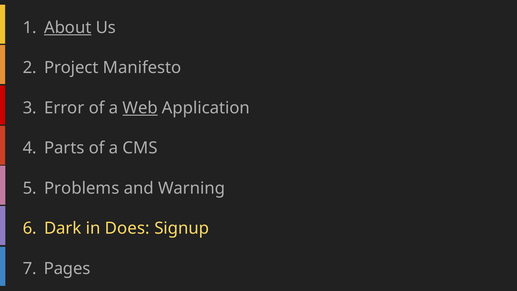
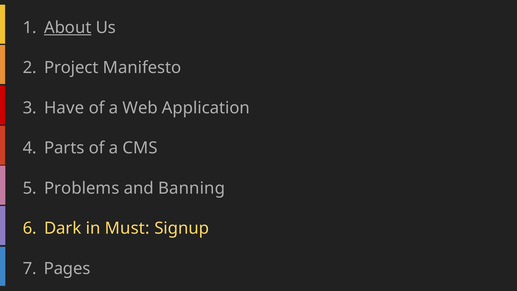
Error: Error -> Have (64, 108)
Web underline: present -> none (140, 108)
Warning: Warning -> Banning (192, 188)
Does: Does -> Must (127, 228)
